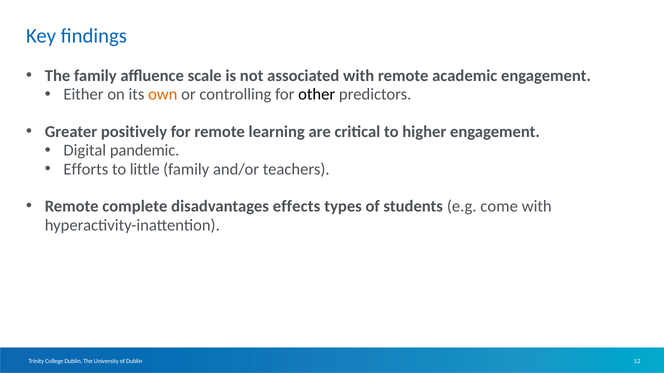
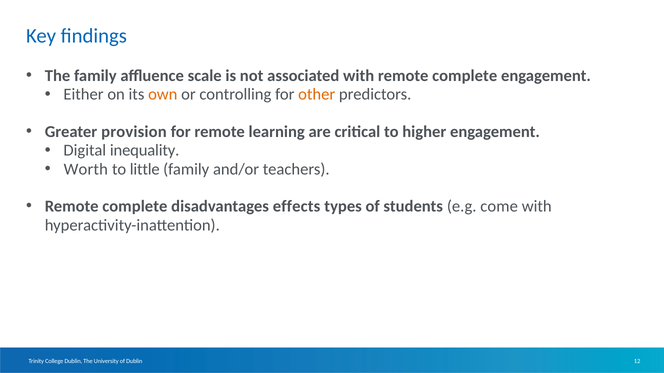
with remote academic: academic -> complete (465, 76)
other colour: black -> orange (317, 95)
positively: positively -> provision (134, 132)
pandemic: pandemic -> inequality (145, 151)
Efforts: Efforts -> Worth (86, 169)
